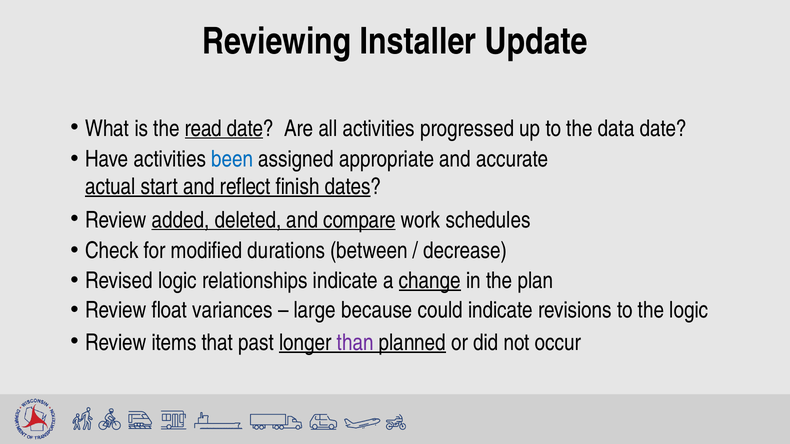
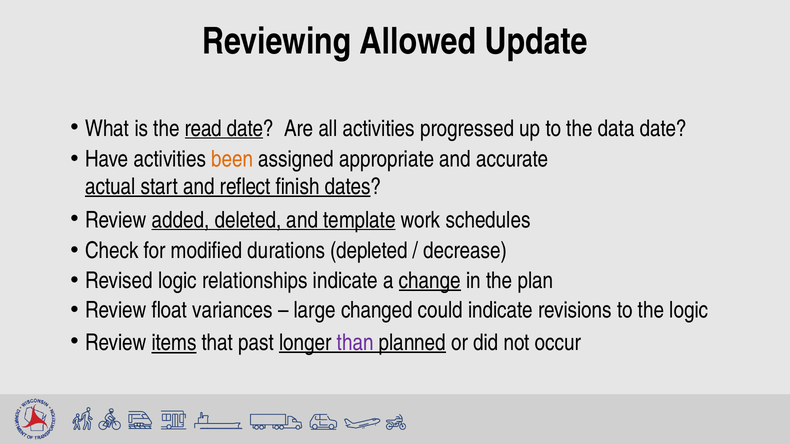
Installer: Installer -> Allowed (418, 41)
been colour: blue -> orange (232, 159)
compare: compare -> template (359, 220)
between: between -> depleted (369, 251)
because: because -> changed (377, 310)
items underline: none -> present (174, 343)
